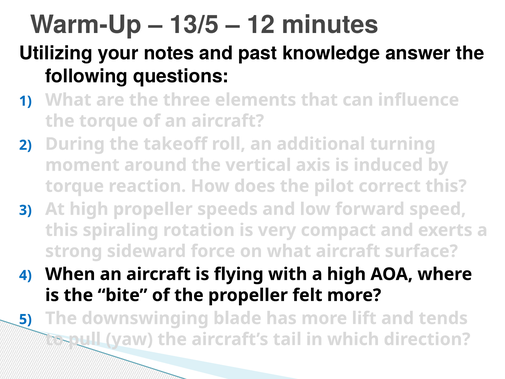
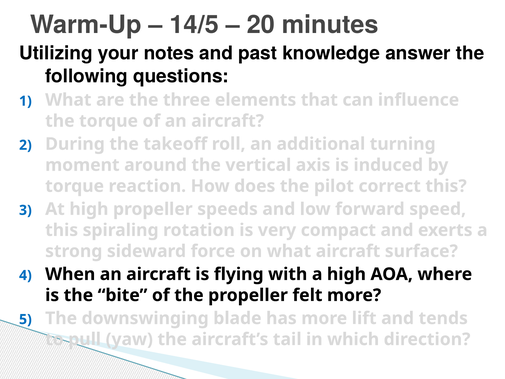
13/5: 13/5 -> 14/5 (194, 25)
12: 12 -> 20 (261, 25)
